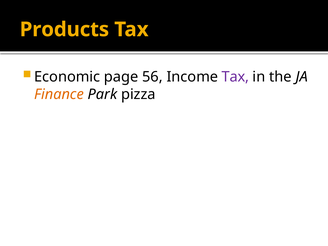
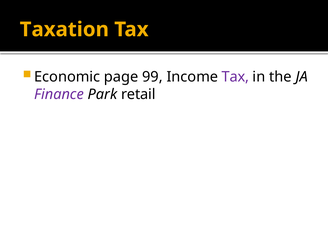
Products: Products -> Taxation (64, 29)
56: 56 -> 99 (152, 77)
Finance colour: orange -> purple (59, 94)
pizza: pizza -> retail (138, 94)
